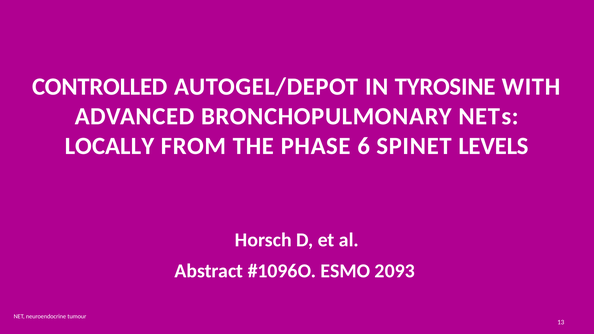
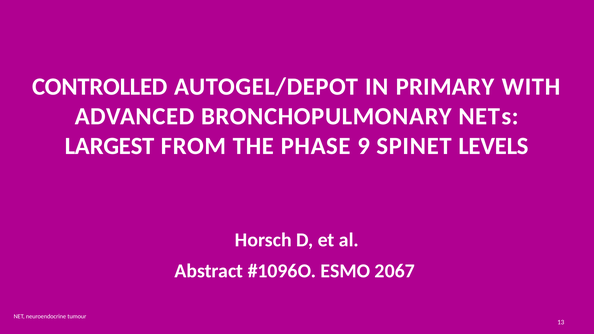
TYROSINE: TYROSINE -> PRIMARY (445, 87)
LOCALLY: LOCALLY -> LARGEST (110, 146)
6: 6 -> 9 (364, 146)
2093: 2093 -> 2067 (395, 271)
